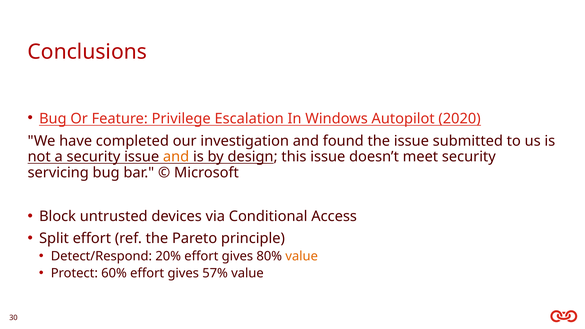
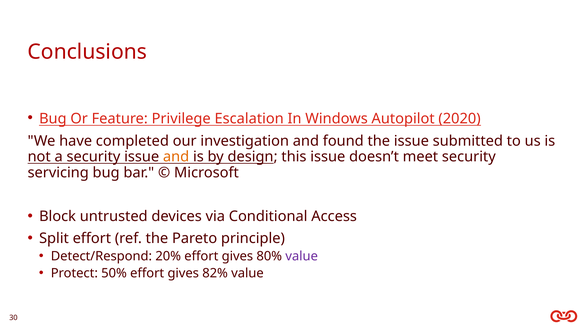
value colour: orange -> purple (302, 256)
60%: 60% -> 50% (114, 273)
57%: 57% -> 82% (215, 273)
